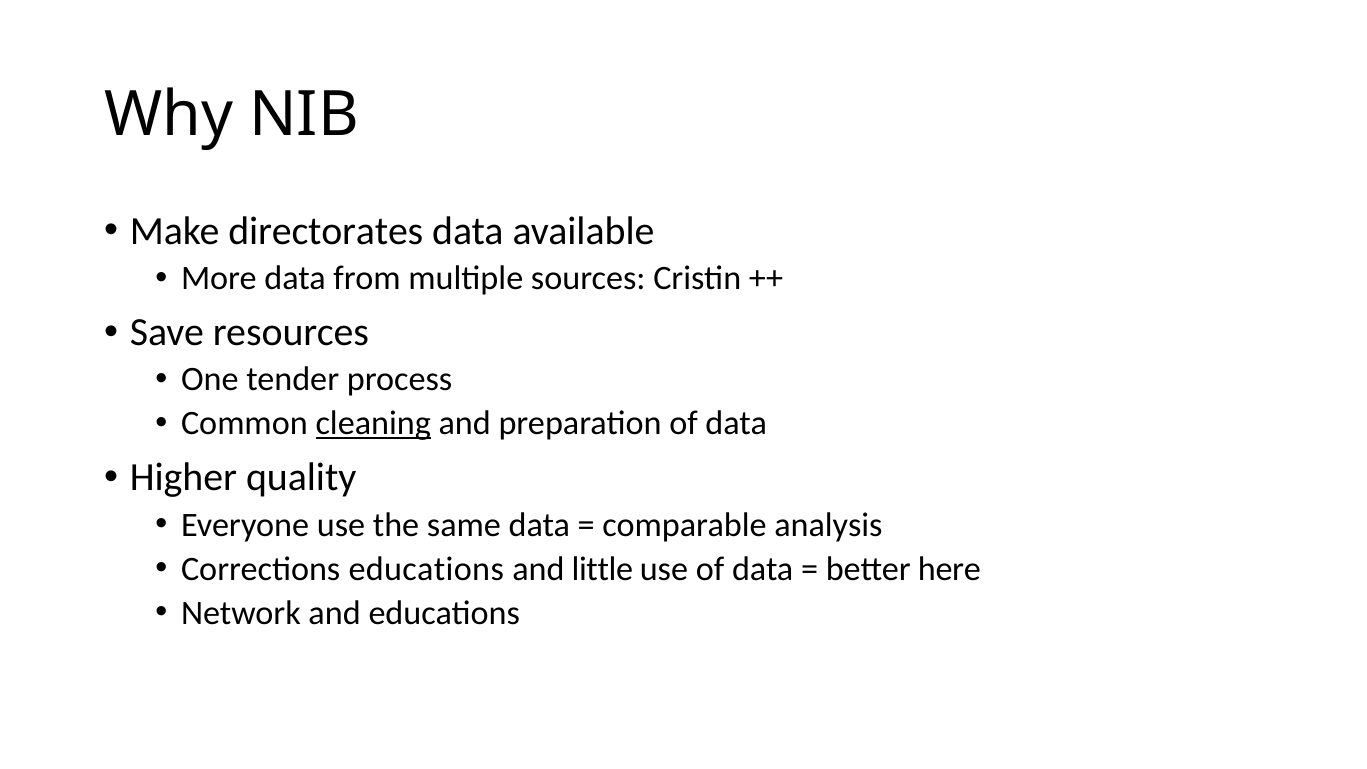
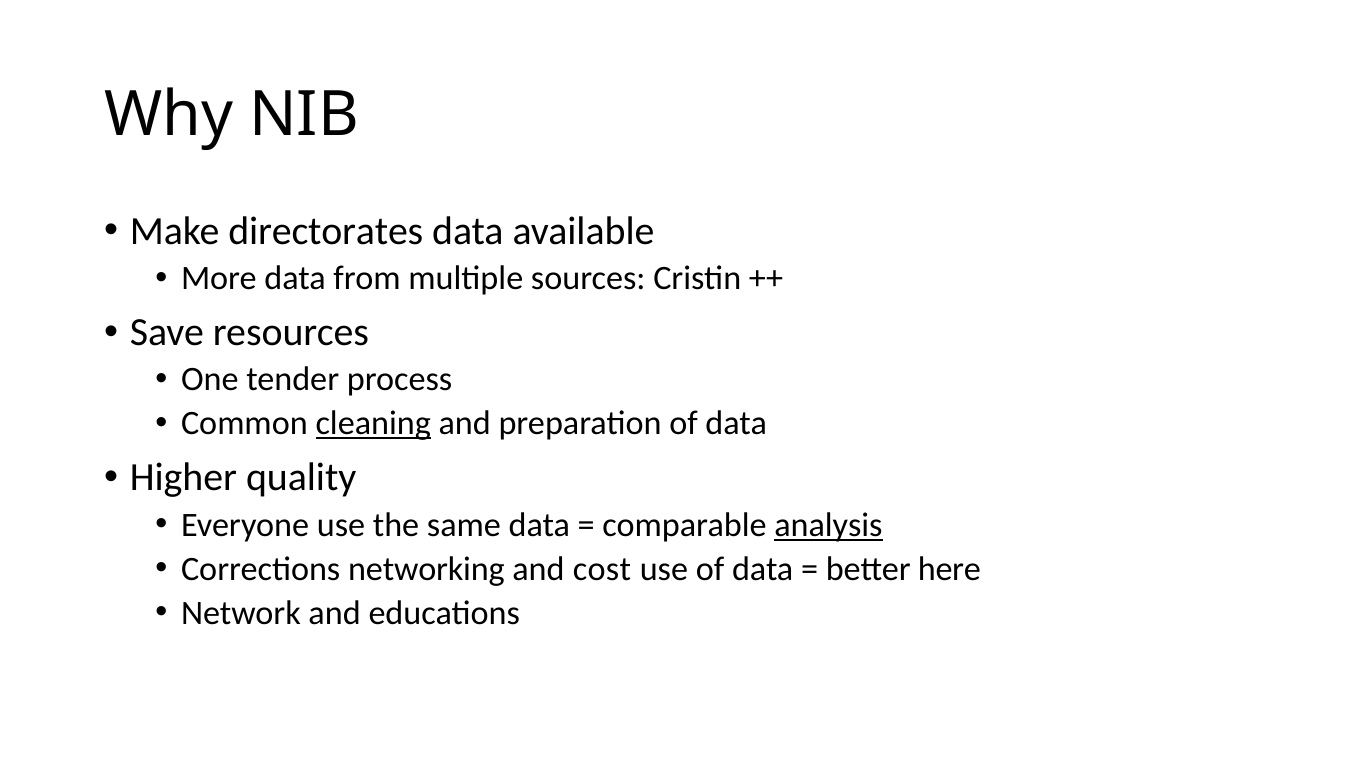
analysis underline: none -> present (828, 525)
Corrections educations: educations -> networking (426, 569)
little: little -> cost (602, 569)
